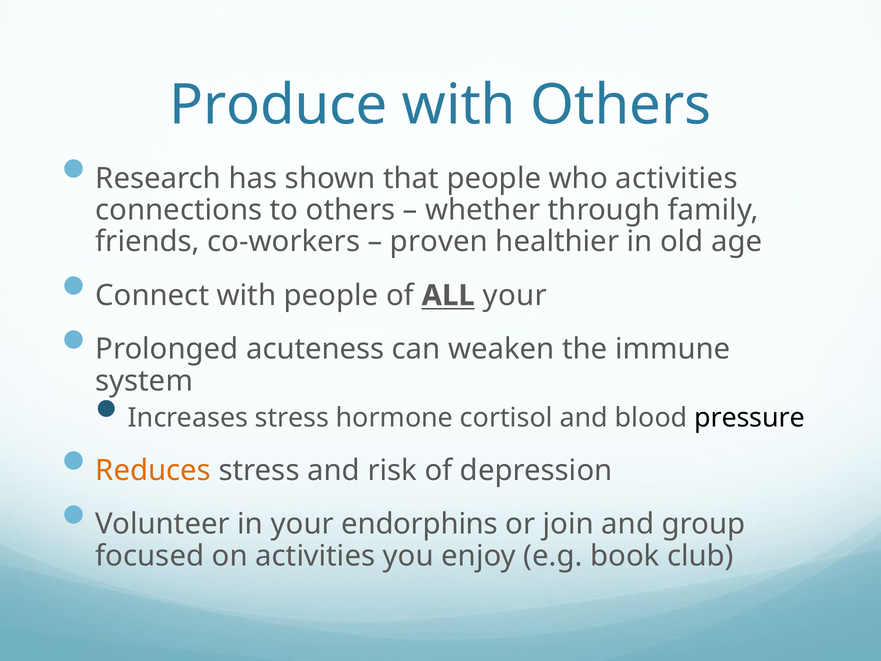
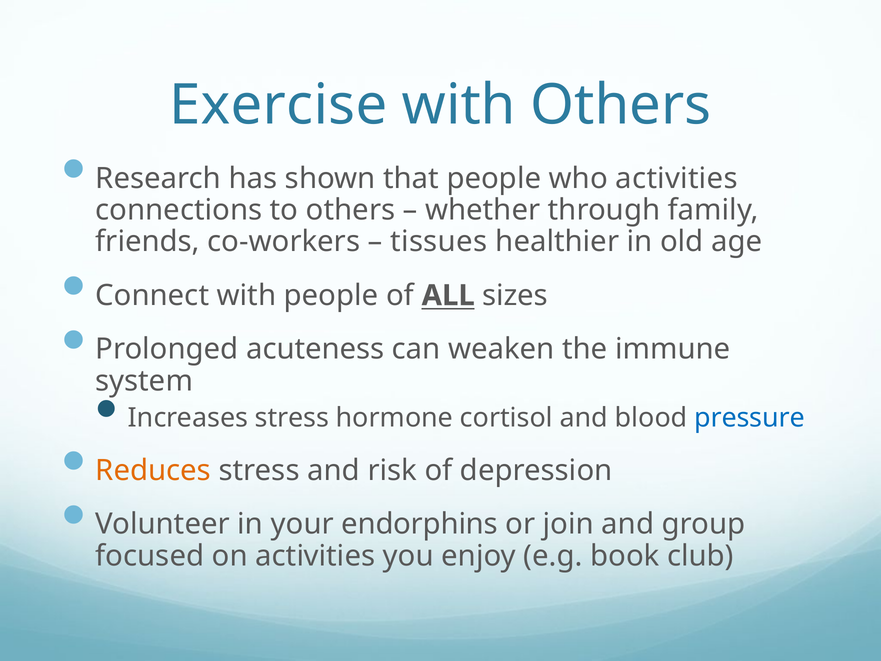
Produce: Produce -> Exercise (278, 105)
proven: proven -> tissues (439, 242)
ALL your: your -> sizes (515, 295)
pressure colour: black -> blue (750, 417)
